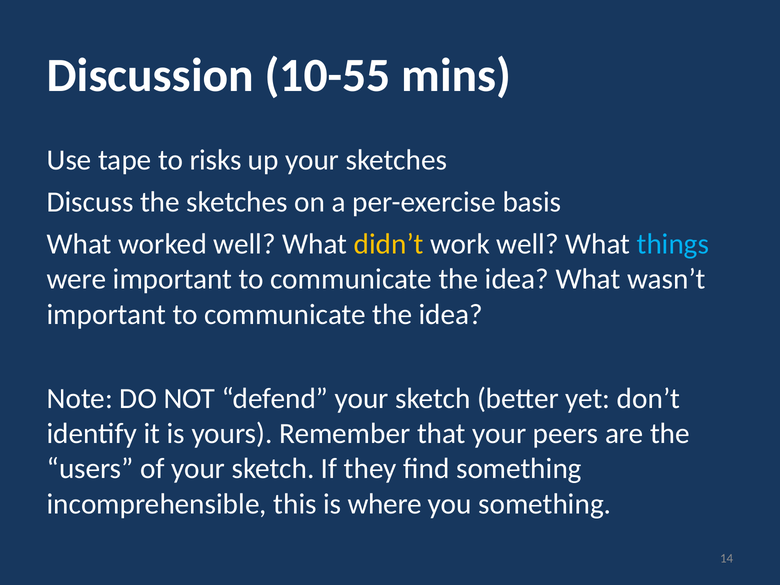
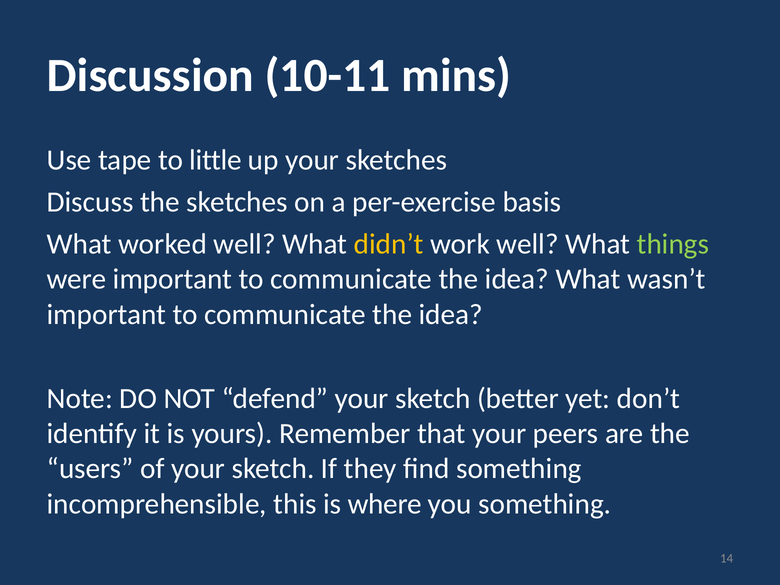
10-55: 10-55 -> 10-11 (328, 76)
risks: risks -> little (216, 160)
things colour: light blue -> light green (673, 244)
